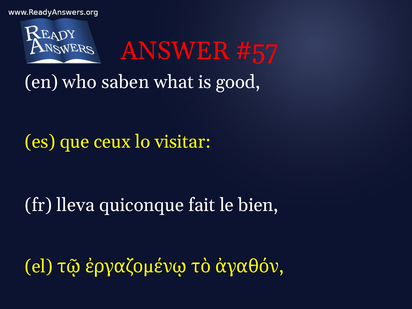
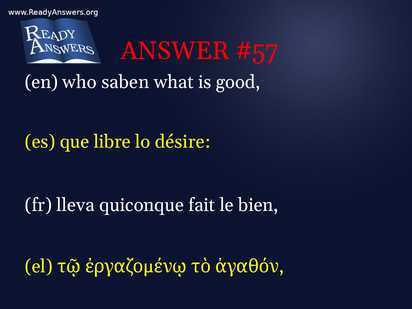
ceux: ceux -> libre (112, 142)
visitar: visitar -> désire (183, 142)
